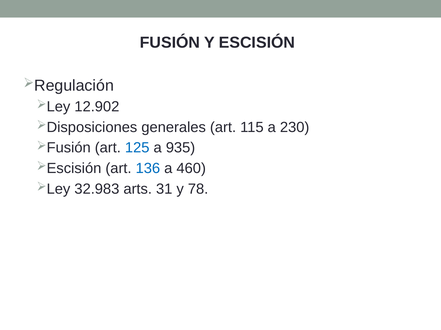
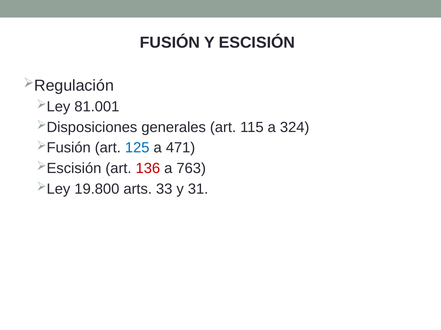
12.902: 12.902 -> 81.001 (97, 107)
230: 230 -> 324 (295, 128)
935: 935 -> 471 (181, 148)
136 colour: blue -> red (148, 169)
460: 460 -> 763 (191, 169)
32.983: 32.983 -> 19.800 (97, 189)
31: 31 -> 33 (164, 189)
78: 78 -> 31 (198, 189)
